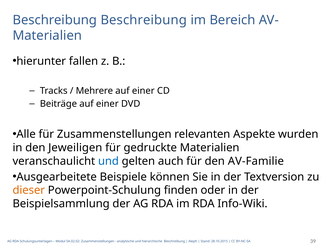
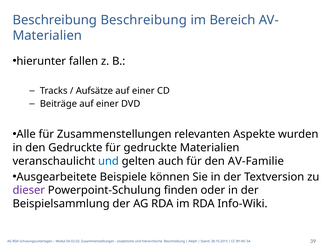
Mehrere: Mehrere -> Aufsätze (94, 91)
den Jeweiligen: Jeweiligen -> Gedruckte (75, 148)
dieser colour: orange -> purple (29, 190)
